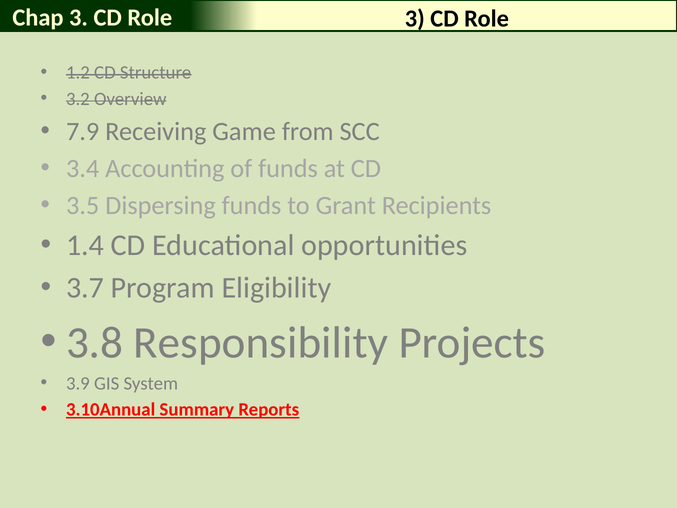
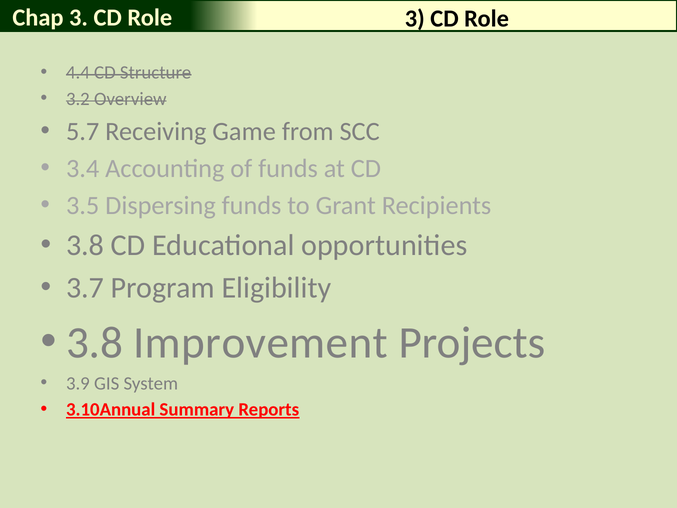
1.2: 1.2 -> 4.4 (78, 72)
7.9: 7.9 -> 5.7 (83, 132)
1.4: 1.4 -> 3.8 (85, 245)
Responsibility: Responsibility -> Improvement (261, 343)
